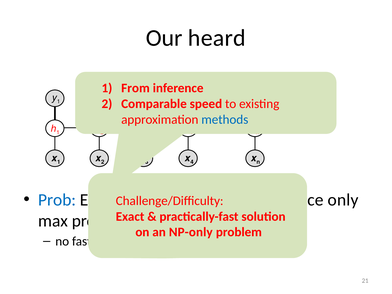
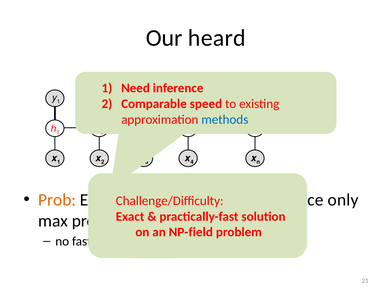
From: From -> Need (136, 88)
Prob colour: blue -> orange (57, 200)
NP-only: NP-only -> NP-field (191, 232)
